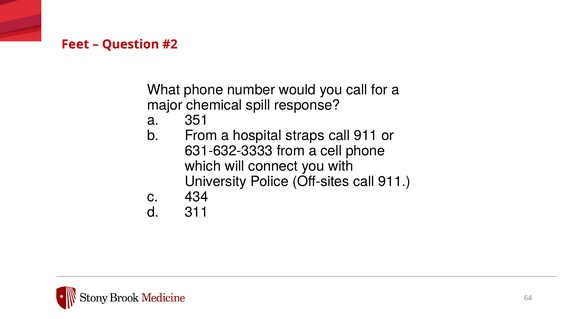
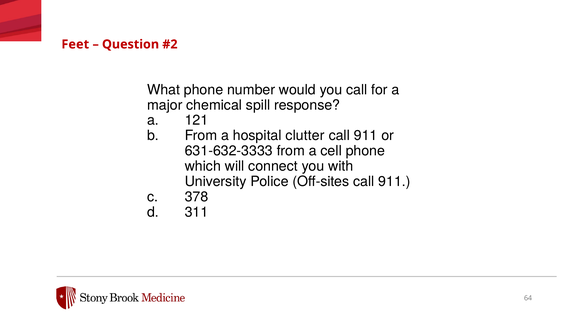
351: 351 -> 121 (197, 120)
straps: straps -> clutter (305, 135)
434: 434 -> 378 (197, 197)
